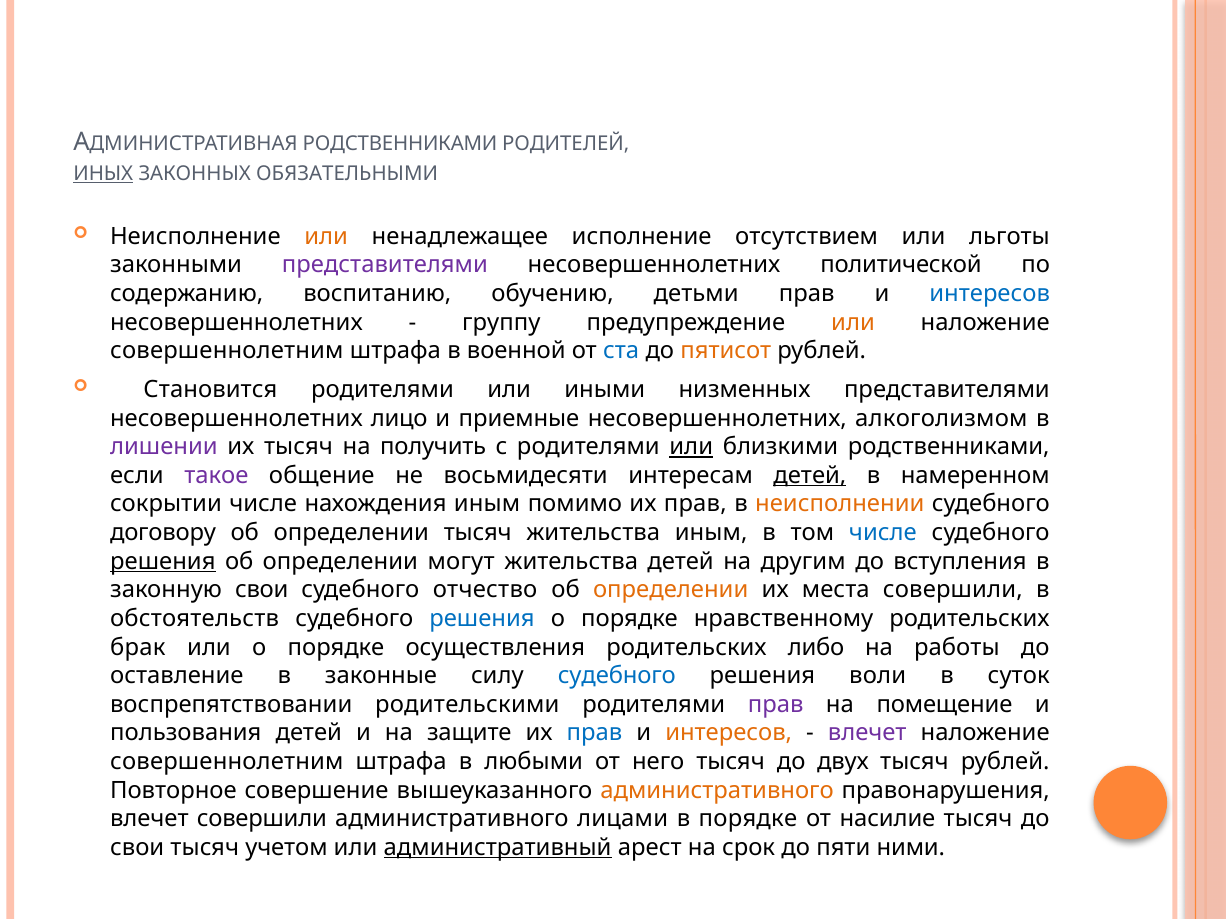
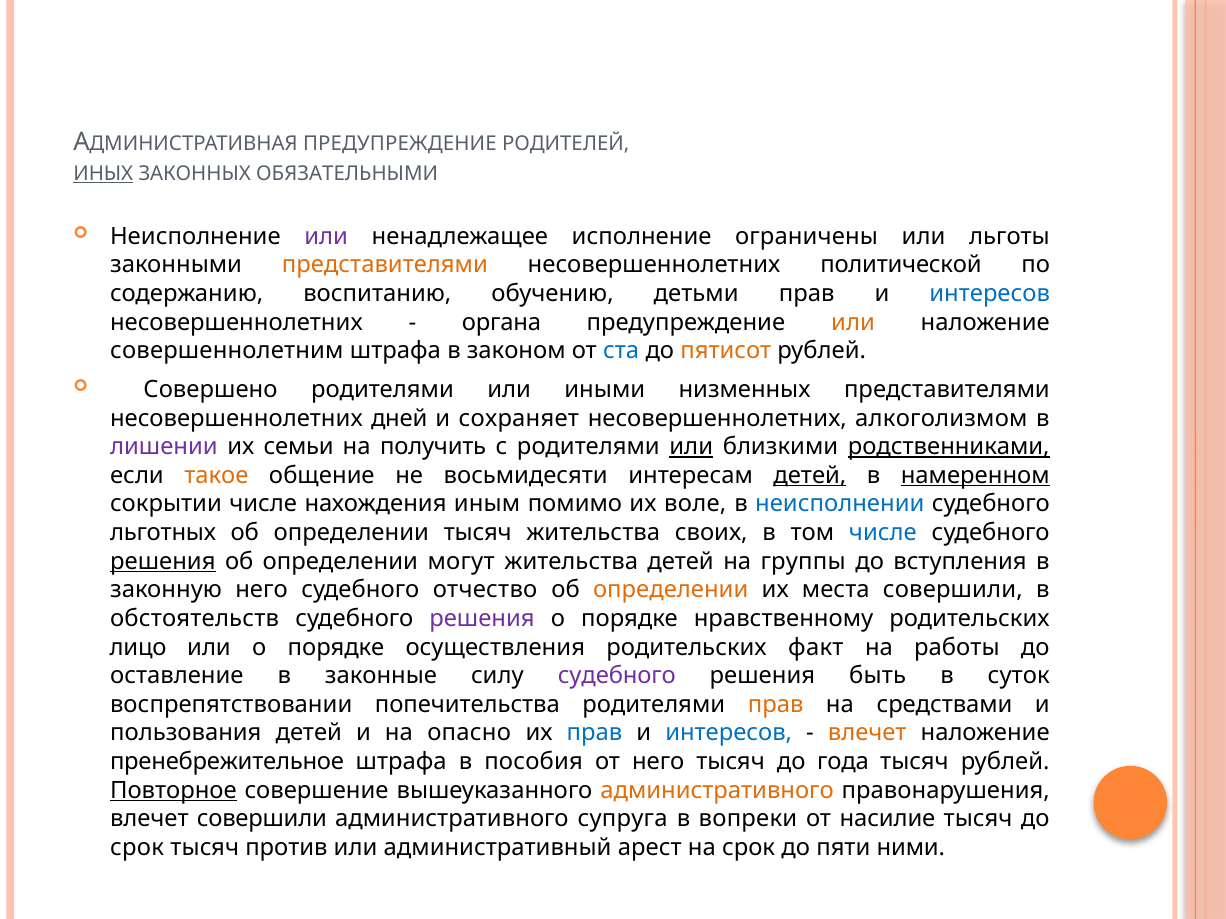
АДМИНИСТРАТИВНАЯ РОДСТВЕННИКАМИ: РОДСТВЕННИКАМИ -> ПРЕДУПРЕЖДЕНИЕ (400, 143)
или colour: orange -> purple (326, 237)
отсутствием: отсутствием -> ограничены (807, 237)
представителями colour: purple -> orange (385, 265)
группу: группу -> органа (502, 322)
военной: военной -> законом (516, 351)
Становится: Становится -> Совершено (211, 390)
лицо: лицо -> дней (399, 419)
приемные: приемные -> сохраняет (519, 419)
их тысяч: тысяч -> семьи (299, 447)
родственниками underline: none -> present (949, 447)
такое colour: purple -> orange (216, 476)
намеренном underline: none -> present (975, 476)
помимо их прав: прав -> воле (695, 504)
неисполнении colour: orange -> blue (840, 504)
договору: договору -> льготных (163, 533)
жительства иным: иным -> своих (711, 533)
другим: другим -> группы (803, 562)
законную свои: свои -> него (262, 590)
решения colour: blue -> purple (482, 619)
брак: брак -> лицо (138, 648)
либо: либо -> факт (816, 648)
судебного colour: blue -> purple (617, 676)
воли: воли -> быть (878, 676)
родительскими: родительскими -> попечительства (467, 705)
прав colour: purple -> orange (776, 705)
помещение: помещение -> средствами (944, 705)
защите: защите -> опасно (469, 733)
интересов colour: orange -> blue (729, 733)
влечет colour: purple -> orange (867, 733)
совершеннолетним: совершеннолетним -> пренебрежительное (227, 762)
любыми: любыми -> пособия (534, 762)
двух: двух -> года (843, 762)
Повторное underline: none -> present (173, 791)
лицами: лицами -> супруга (623, 819)
в порядке: порядке -> вопреки (748, 819)
свои: свои -> срок (137, 848)
учетом: учетом -> против (286, 848)
административный underline: present -> none (498, 848)
